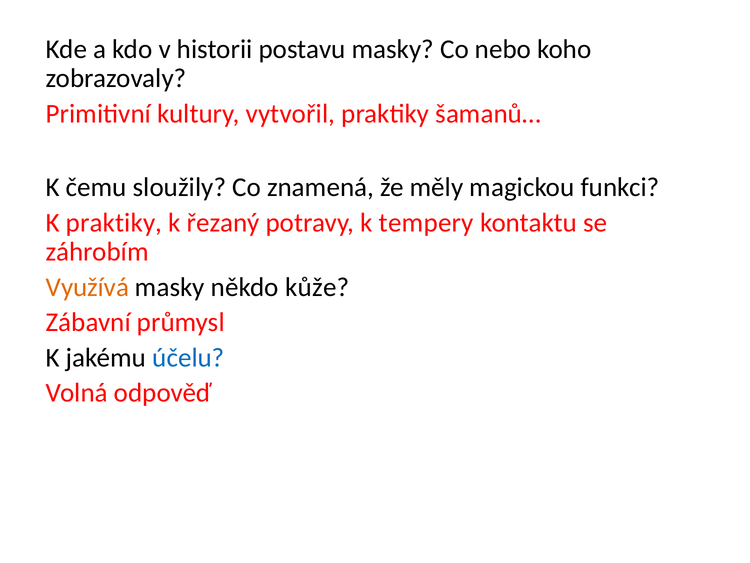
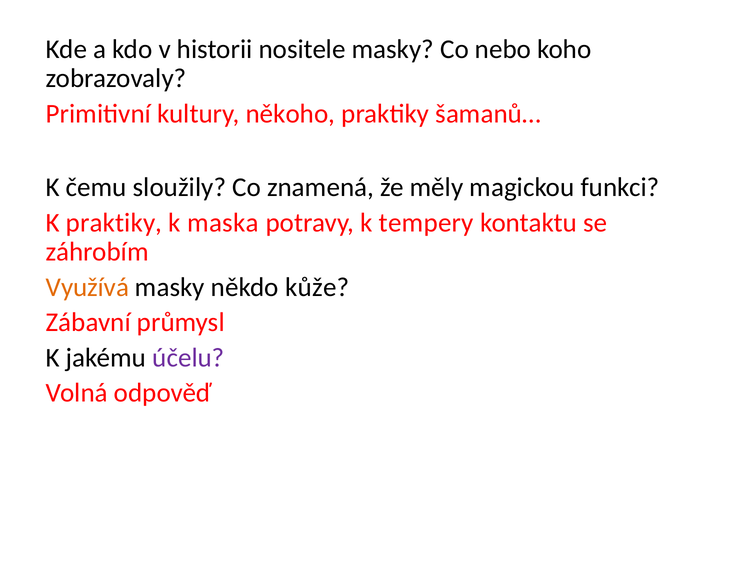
postavu: postavu -> nositele (302, 49)
vytvořil: vytvořil -> někoho (290, 114)
řezaný: řezaný -> maska (223, 223)
účelu colour: blue -> purple (188, 357)
